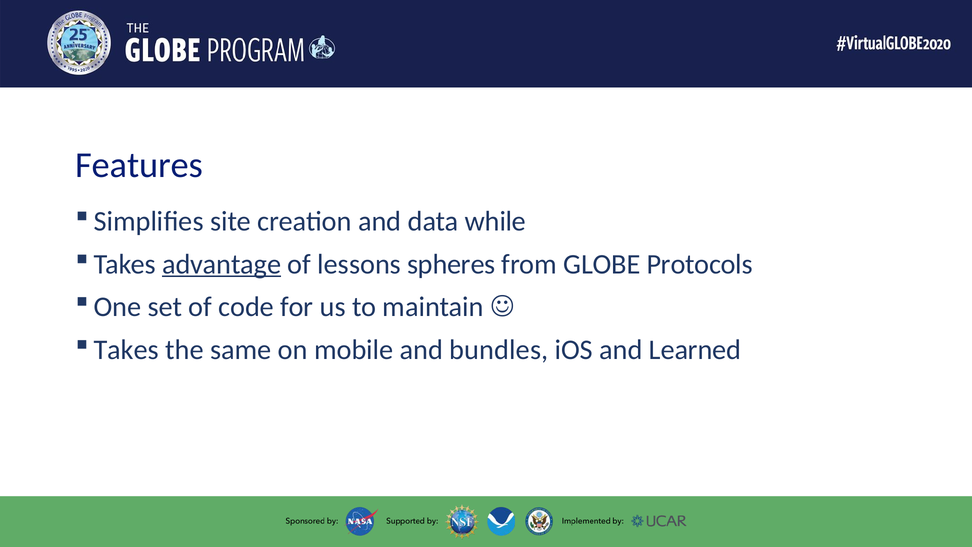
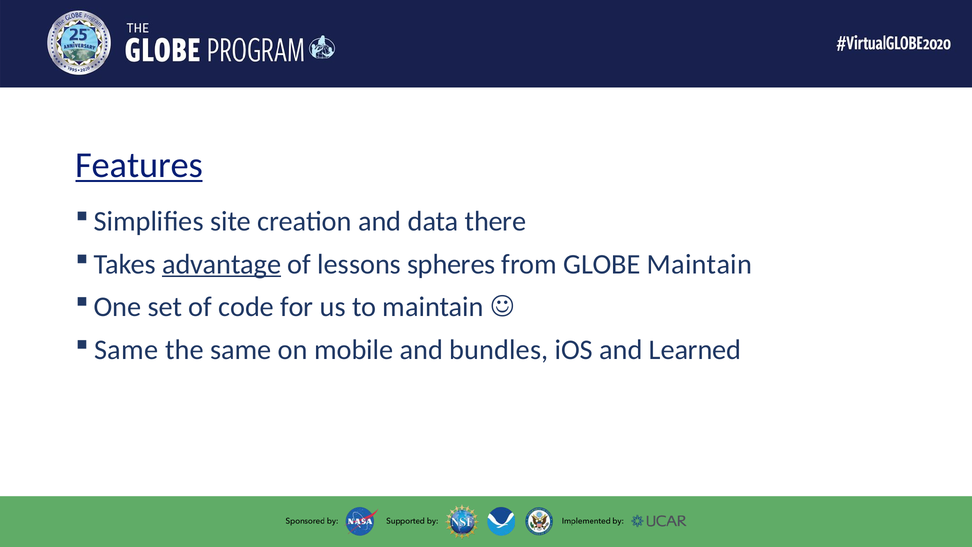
Features underline: none -> present (139, 165)
while: while -> there (496, 221)
GLOBE Protocols: Protocols -> Maintain (699, 264)
Takes: Takes -> Same (126, 350)
